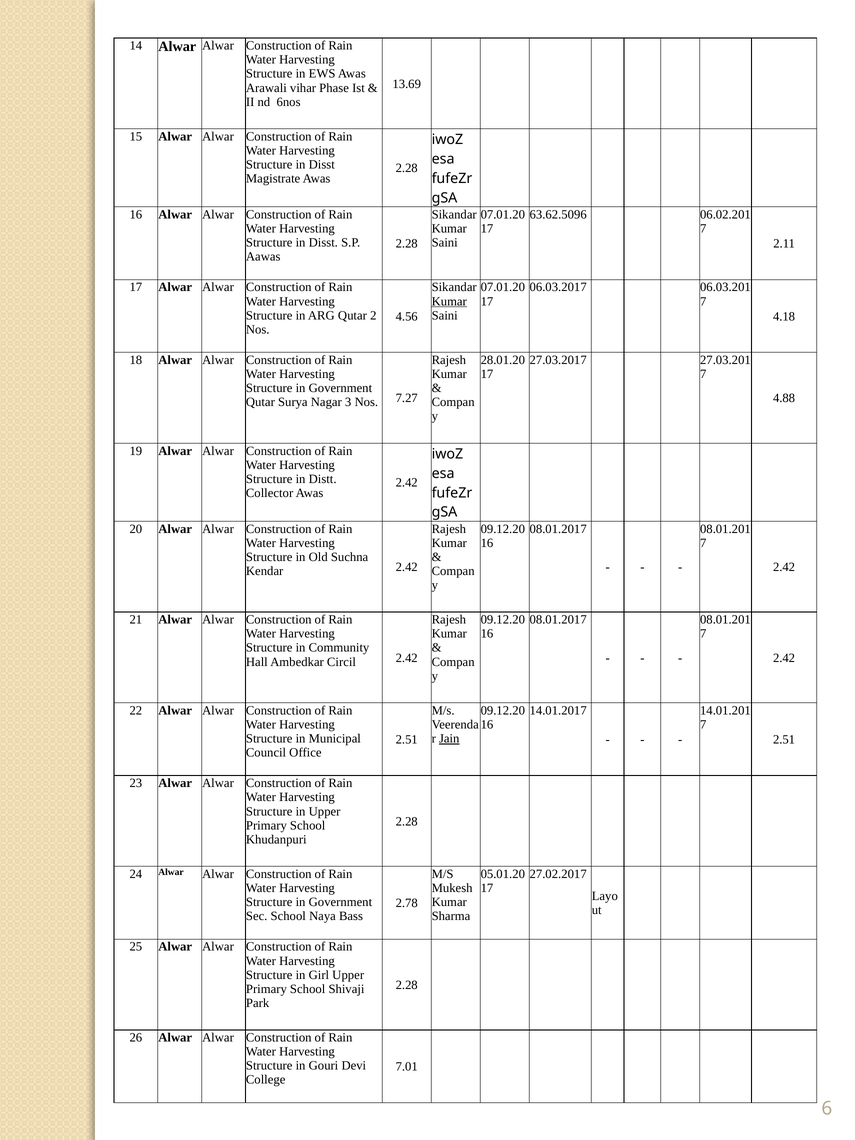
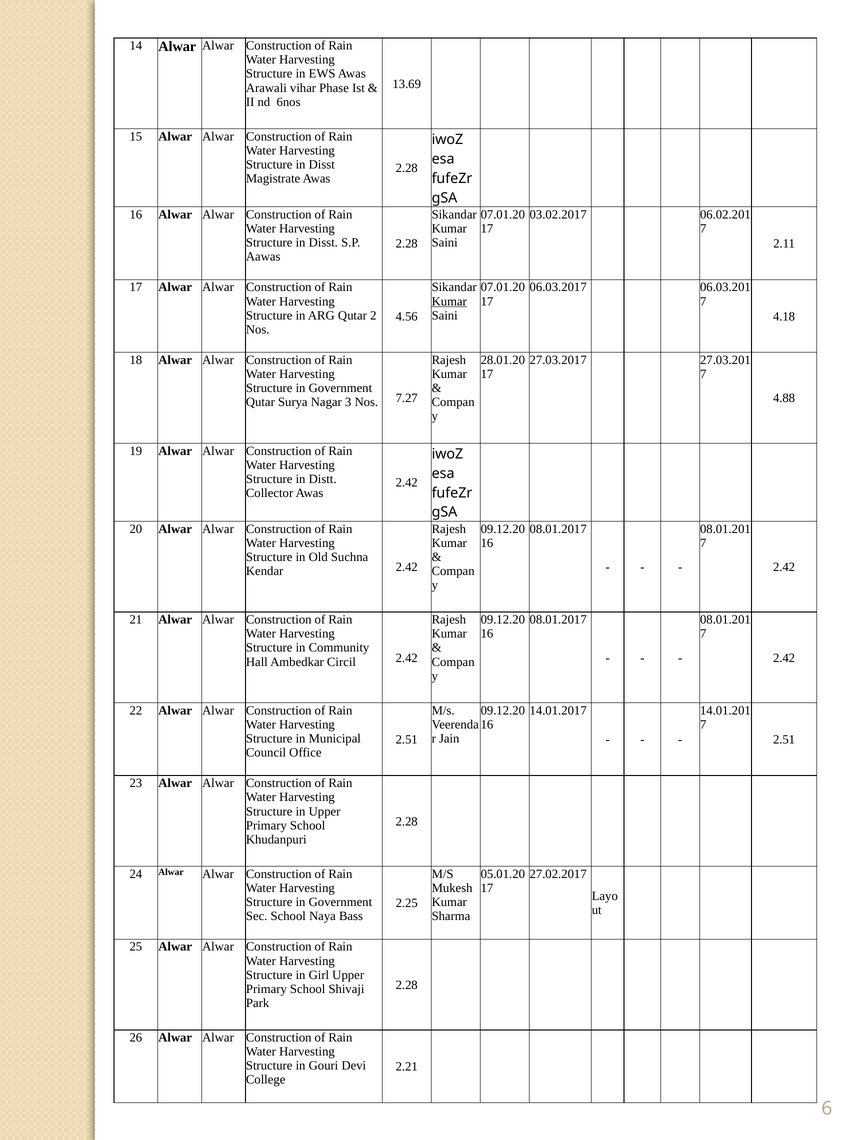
63.62.5096: 63.62.5096 -> 03.02.2017 (558, 215)
Jain underline: present -> none (449, 739)
2.78: 2.78 -> 2.25 (407, 903)
7.01: 7.01 -> 2.21 (407, 1067)
